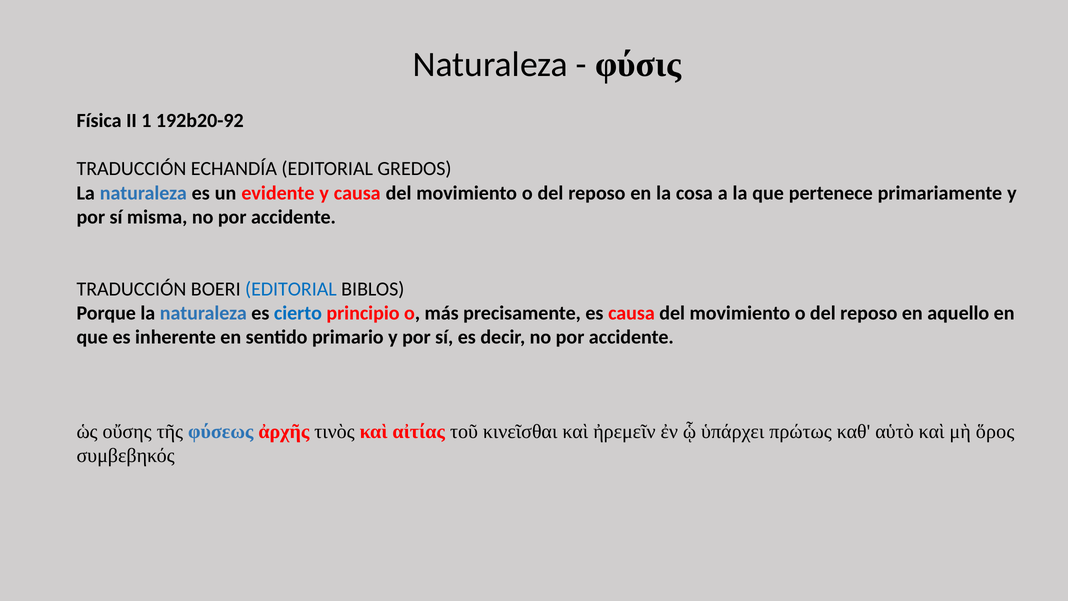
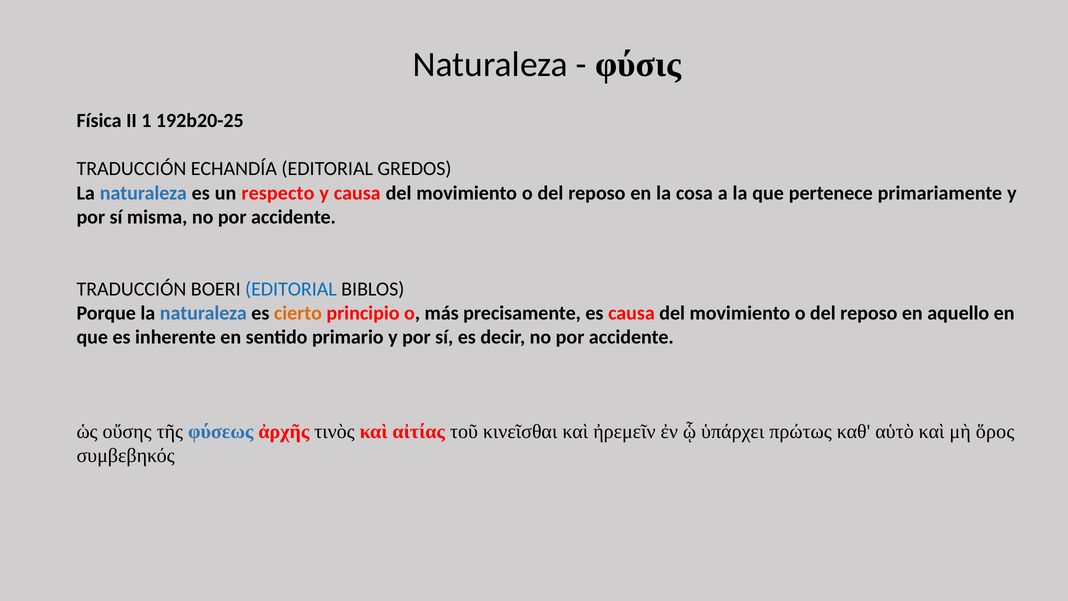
192b20-92: 192b20-92 -> 192b20-25 (200, 121)
evidente: evidente -> respecto (278, 193)
cierto colour: blue -> orange (298, 313)
